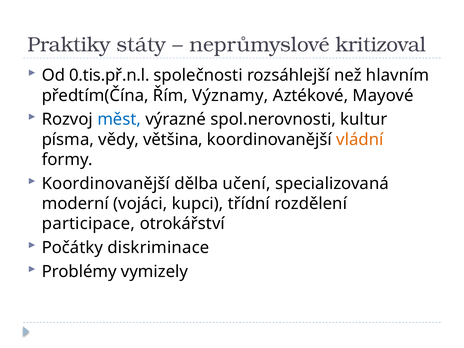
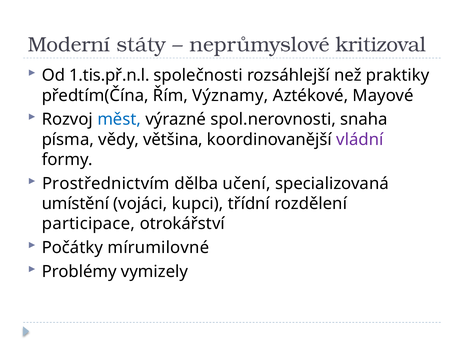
Praktiky: Praktiky -> Moderní (69, 45)
0.tis.př.n.l: 0.tis.př.n.l -> 1.tis.př.n.l (109, 75)
hlavním: hlavním -> praktiky (398, 75)
kultur: kultur -> snaha (364, 119)
vládní colour: orange -> purple (360, 140)
Koordinovanější: Koordinovanější -> Prostřednictvím (106, 184)
moderní: moderní -> umístění (75, 204)
diskriminace: diskriminace -> mírumilovné (158, 248)
